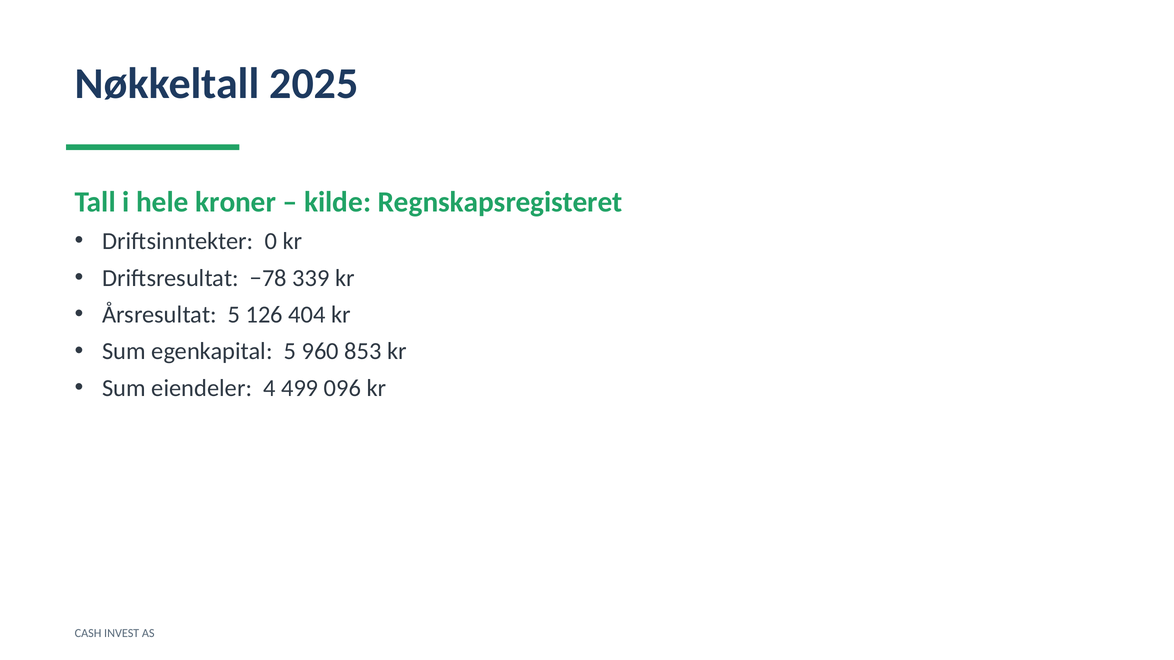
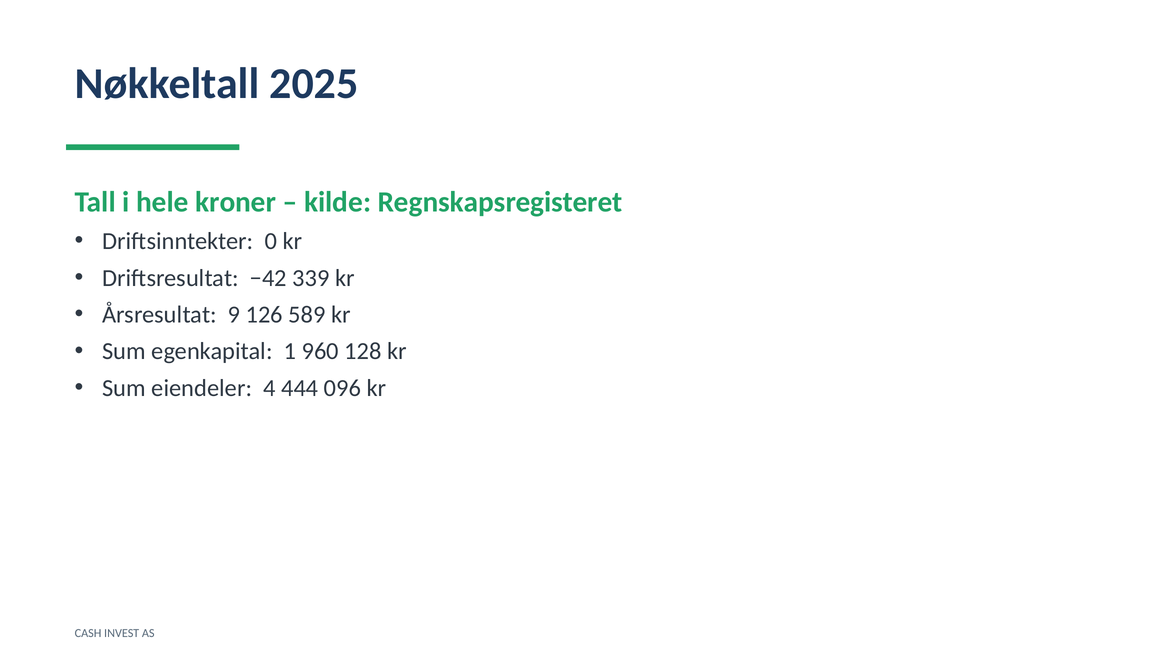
−78: −78 -> −42 (268, 278)
Årsresultat 5: 5 -> 9 (234, 315)
404: 404 -> 589 (307, 315)
egenkapital 5: 5 -> 1 (290, 352)
853: 853 -> 128 (363, 352)
499: 499 -> 444 (300, 388)
